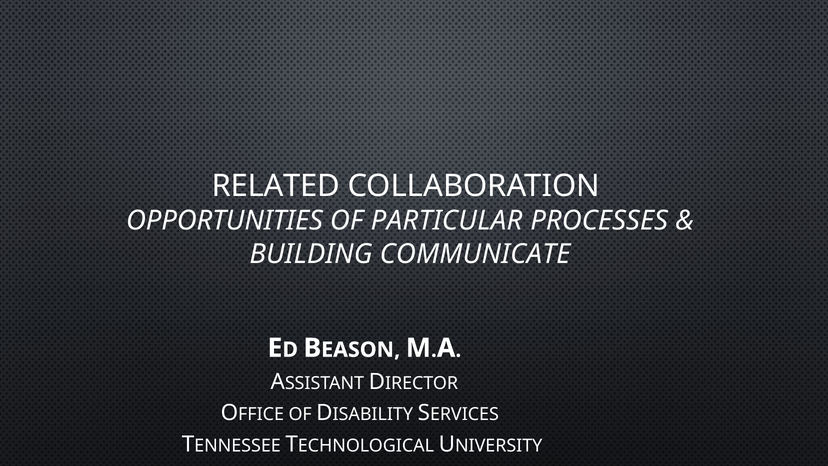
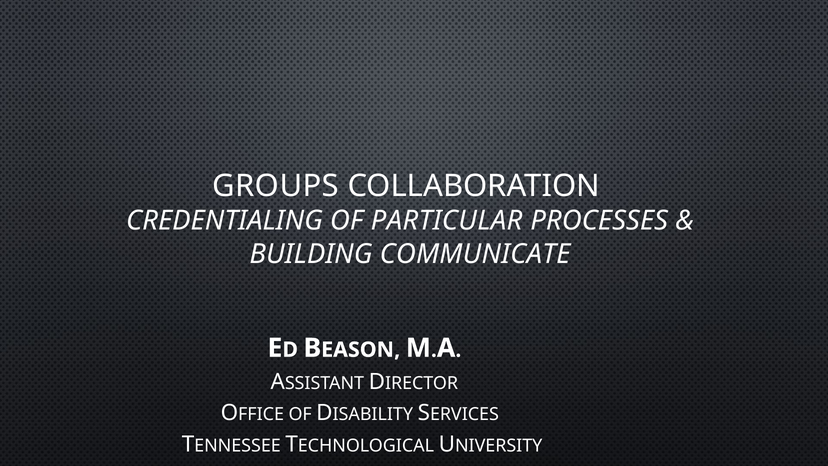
RELATED: RELATED -> GROUPS (276, 186)
OPPORTUNITIES: OPPORTUNITIES -> CREDENTIALING (224, 221)
